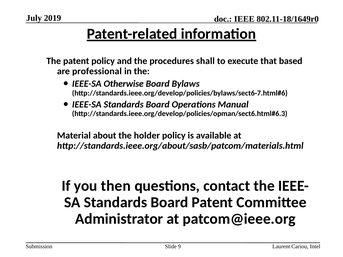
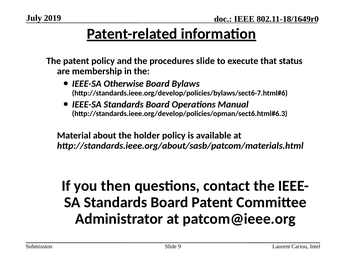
procedures shall: shall -> slide (205, 61)
based: based -> status (291, 61)
professional: professional -> membership (97, 71)
